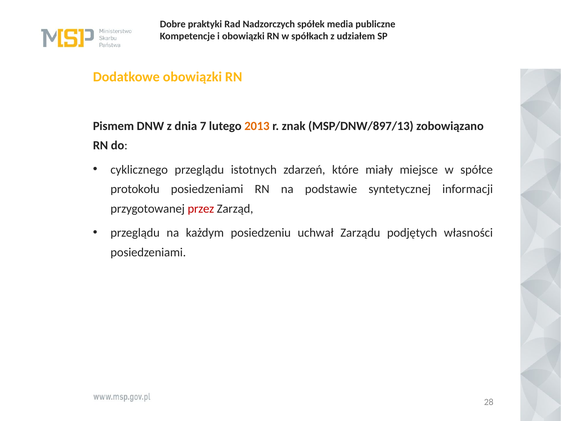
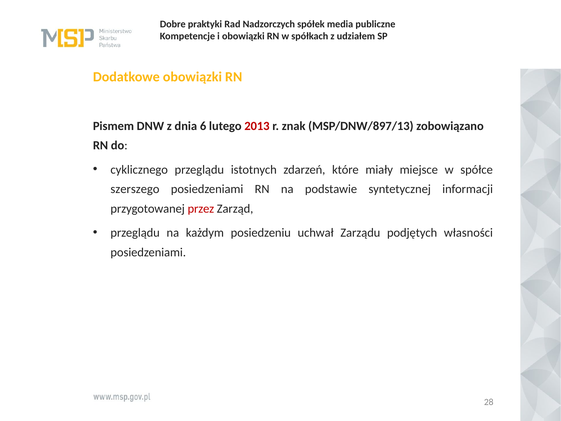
7: 7 -> 6 (203, 126)
2013 colour: orange -> red (257, 126)
protokołu: protokołu -> szerszego (135, 189)
